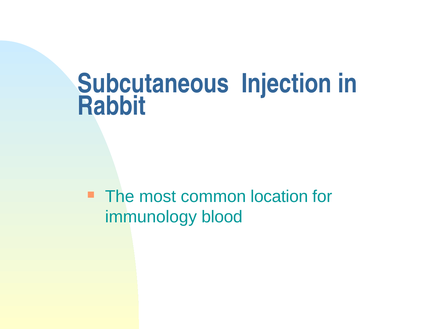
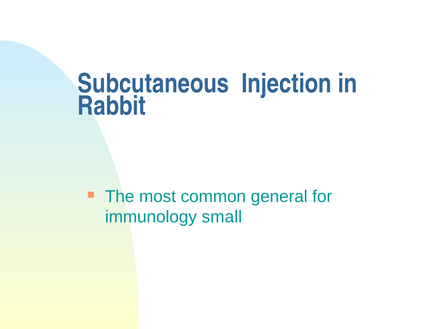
location: location -> general (279, 197)
blood: blood -> small (222, 217)
